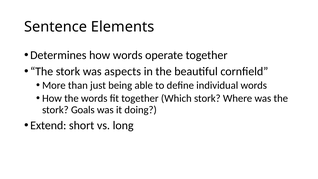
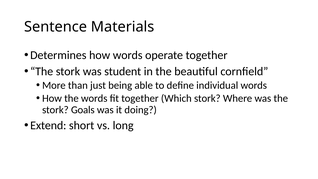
Elements: Elements -> Materials (123, 27)
aspects: aspects -> student (123, 71)
